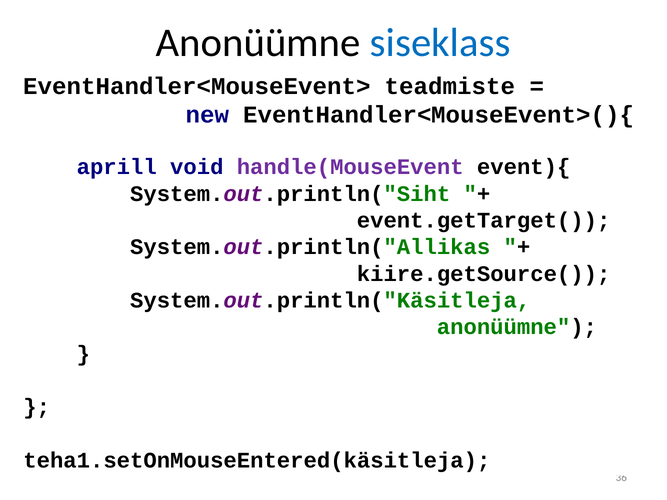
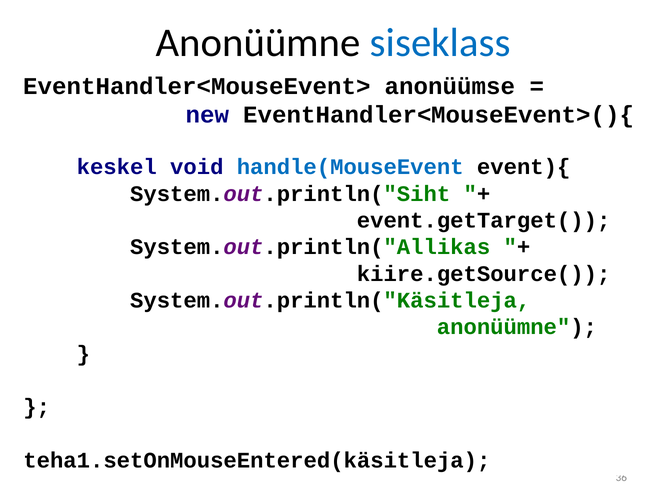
teadmiste: teadmiste -> anonüümse (450, 86)
aprill: aprill -> keskel (117, 167)
handle(MouseEvent colour: purple -> blue (350, 167)
